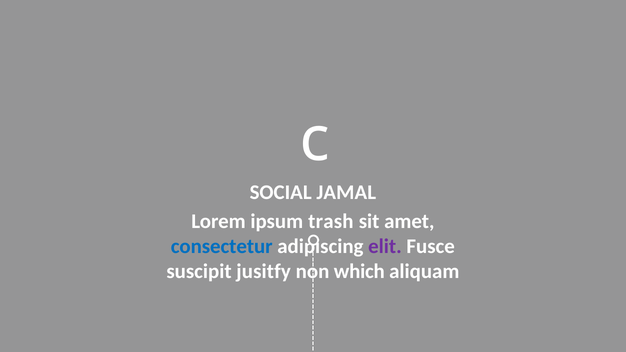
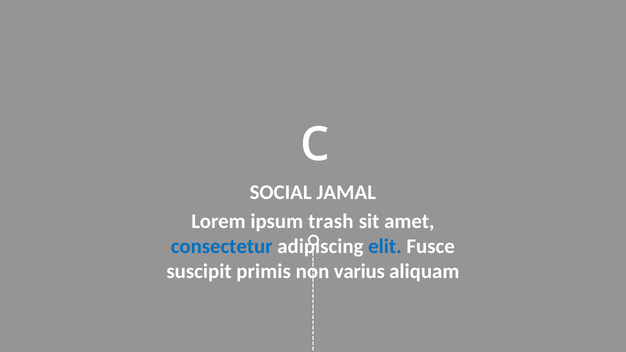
elit colour: purple -> blue (385, 247)
jusitfy: jusitfy -> primis (264, 272)
which: which -> varius (359, 272)
